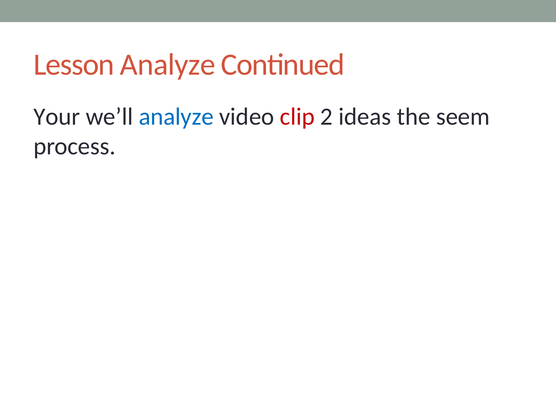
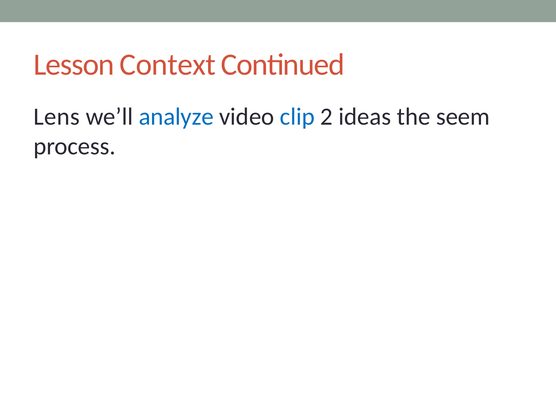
Lesson Analyze: Analyze -> Context (168, 65)
Your: Your -> Lens (57, 117)
clip colour: red -> blue (297, 117)
